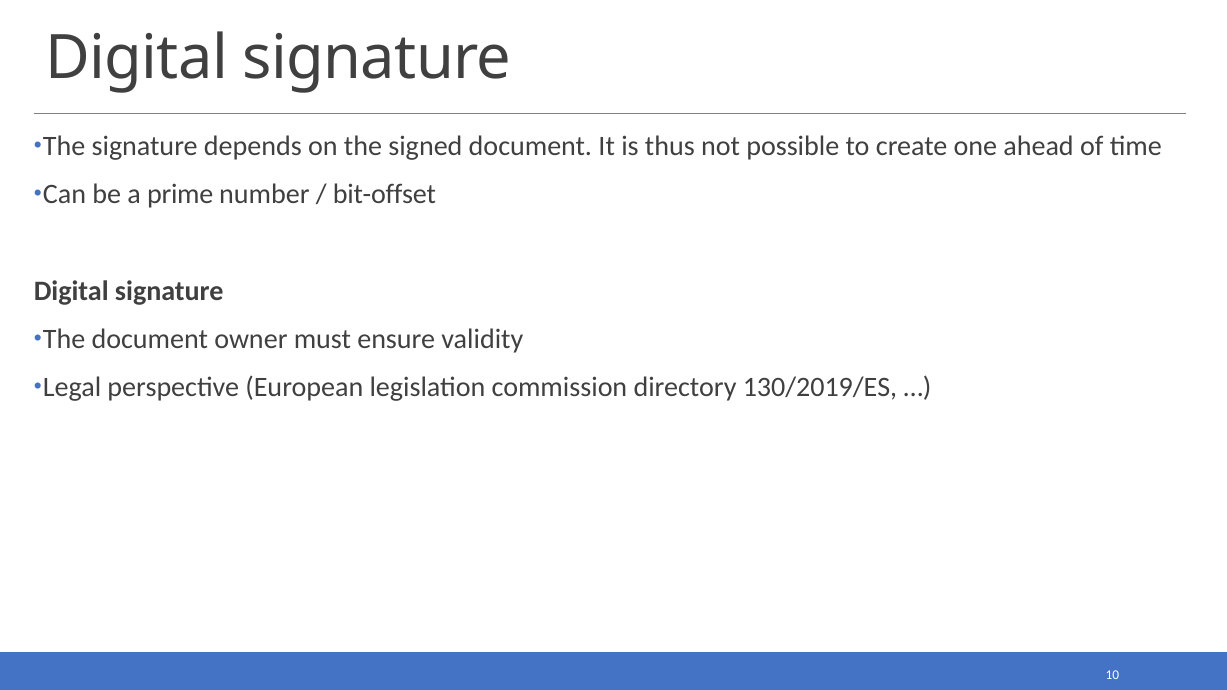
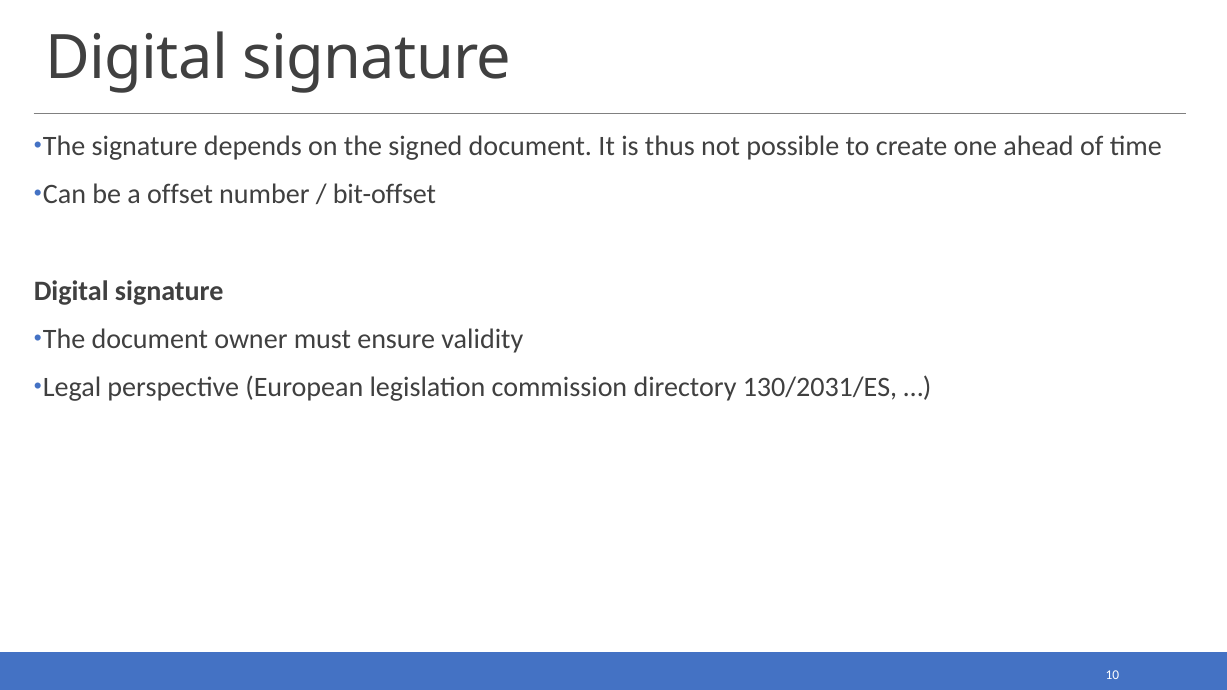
prime: prime -> offset (180, 195)
130/2019/ES: 130/2019/ES -> 130/2031/ES (820, 388)
